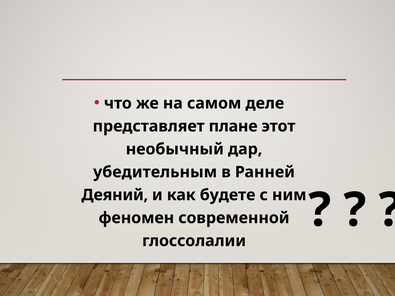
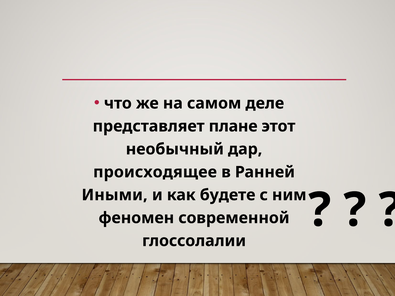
убедительным: убедительным -> происходящее (155, 172)
Деяний: Деяний -> Иными (115, 195)
